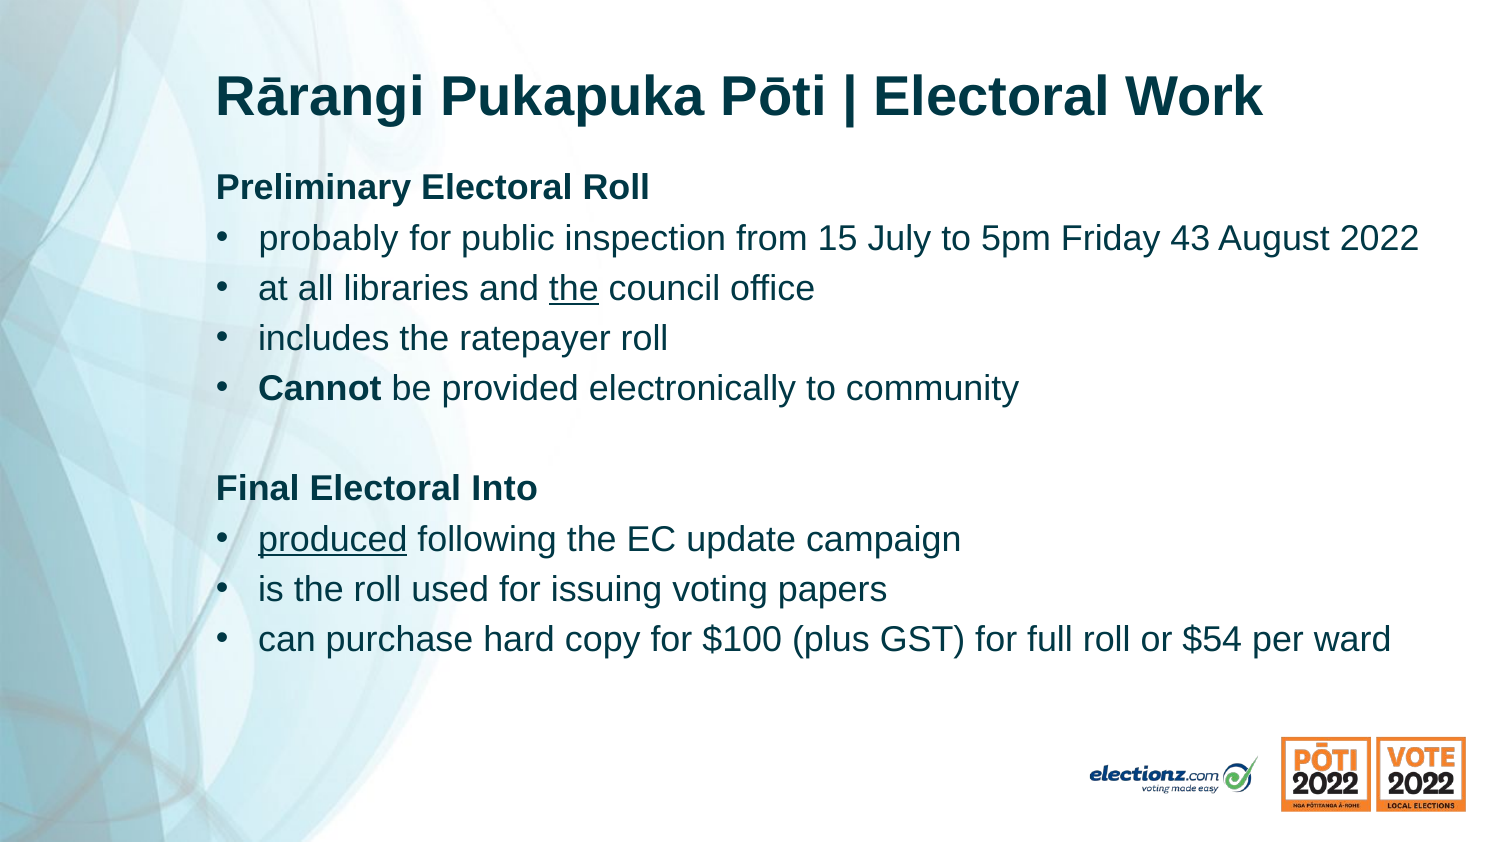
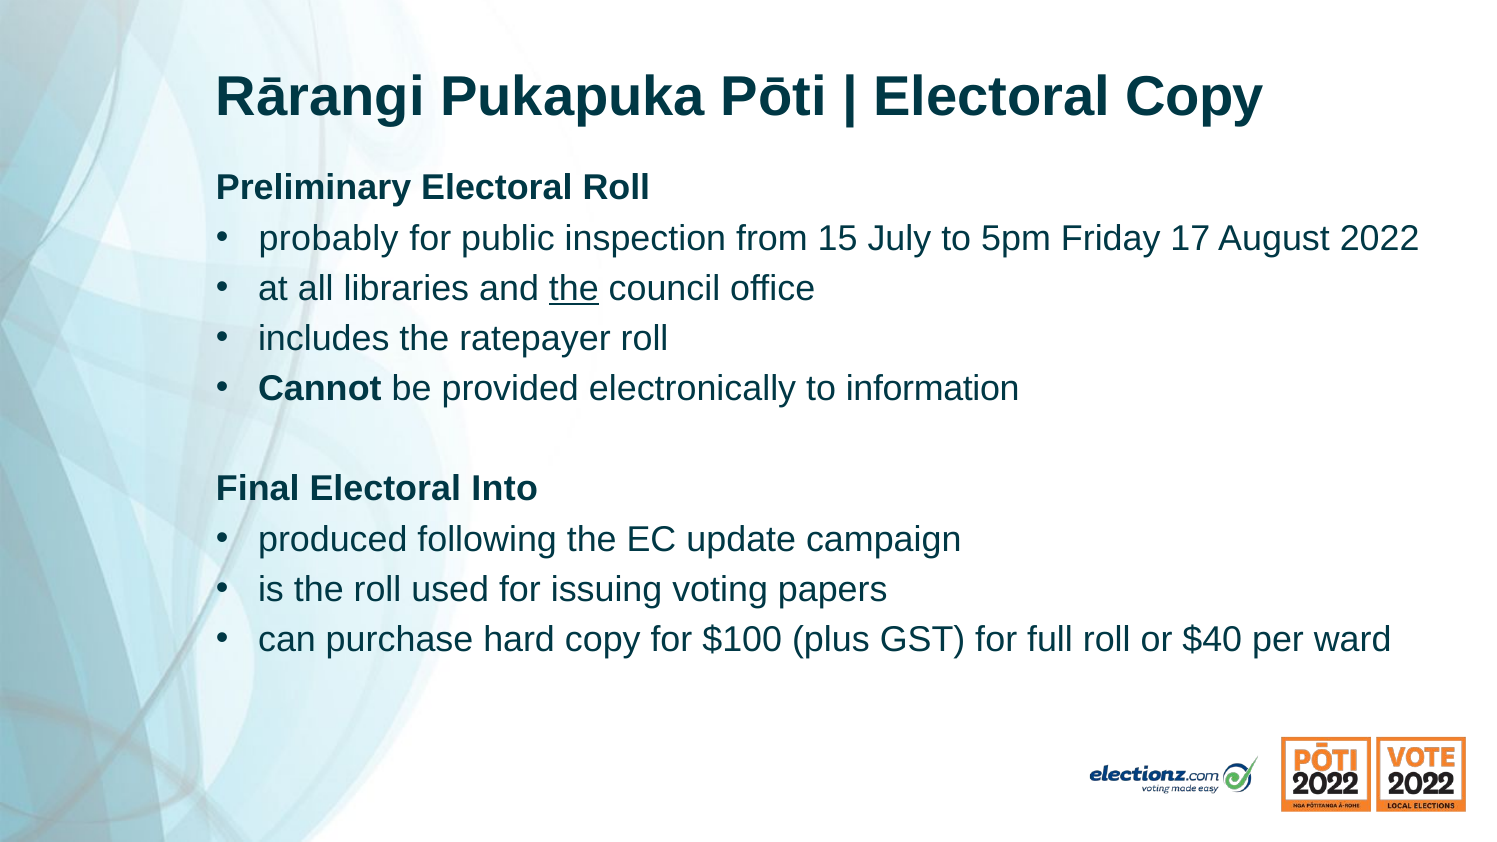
Electoral Work: Work -> Copy (1195, 97)
43: 43 -> 17 (1190, 238)
community: community -> information (933, 389)
produced underline: present -> none (333, 539)
$54: $54 -> $40 (1212, 640)
